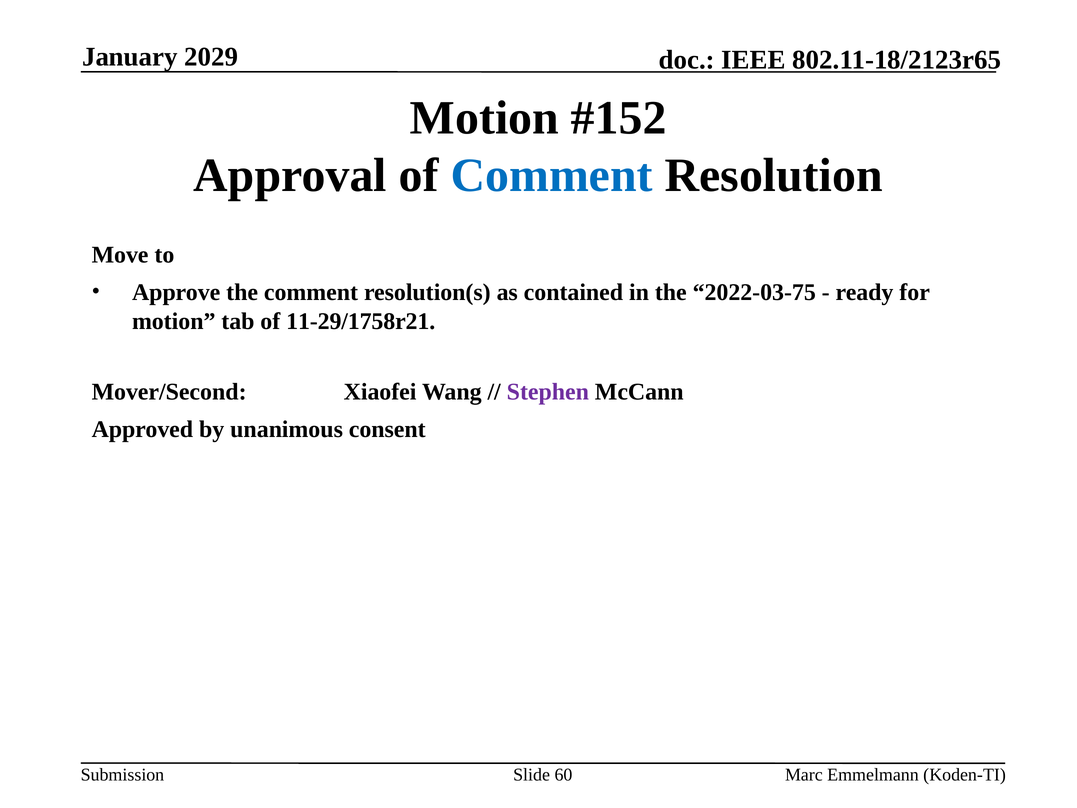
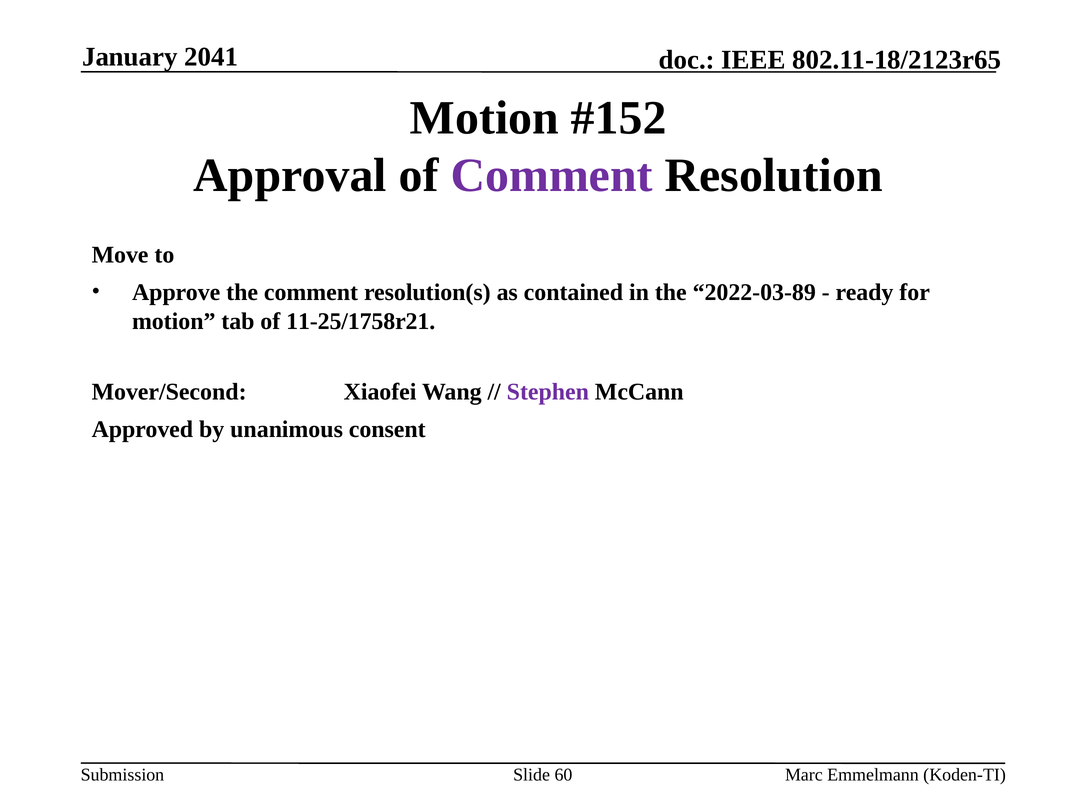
2029: 2029 -> 2041 (211, 57)
Comment colour: blue -> purple (552, 176)
2022-03-75: 2022-03-75 -> 2022-03-89 (754, 292)
11-29/1758r21: 11-29/1758r21 -> 11-25/1758r21 (361, 321)
